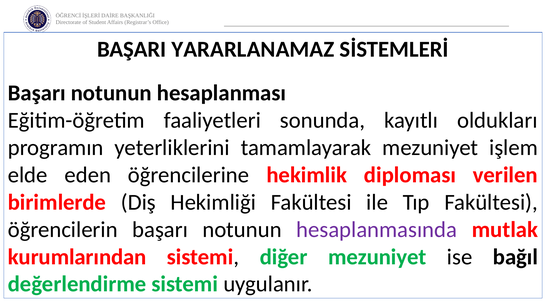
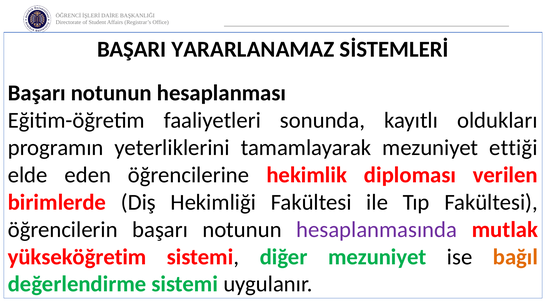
işlem: işlem -> ettiği (513, 148)
kurumlarından: kurumlarından -> yükseköğretim (77, 257)
bağıl colour: black -> orange (515, 257)
